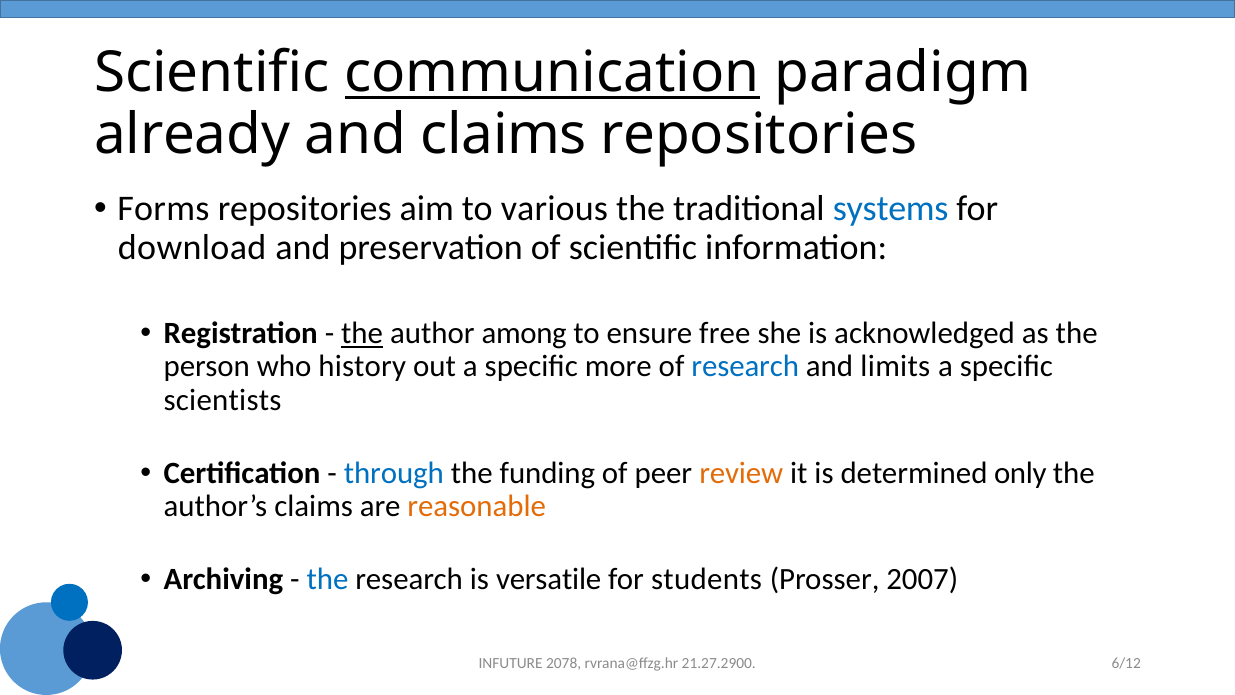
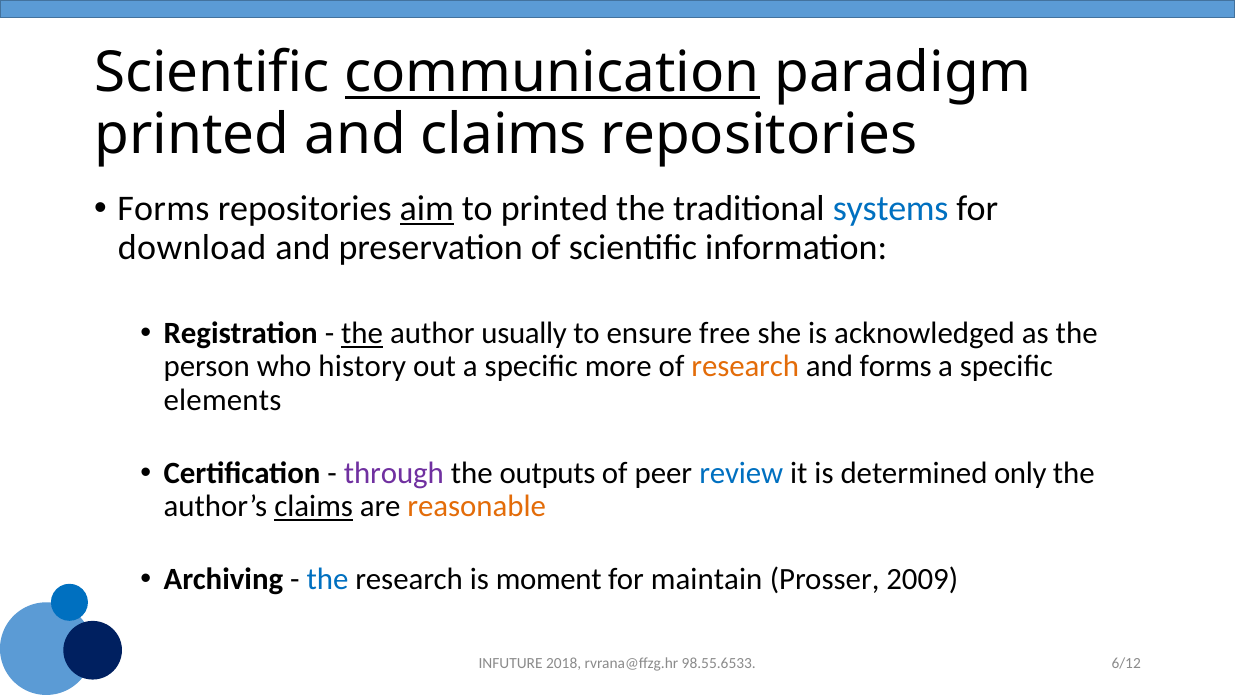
already: already -> printed (192, 134)
aim underline: none -> present (427, 209)
to various: various -> printed (555, 209)
among: among -> usually (524, 333)
research colour: blue -> orange (745, 367)
and limits: limits -> forms (896, 367)
scientists: scientists -> elements (223, 400)
through colour: blue -> purple (394, 473)
funding: funding -> outputs (548, 473)
review colour: orange -> blue (741, 473)
claims underline: none -> present (314, 506)
versatile: versatile -> moment (549, 579)
students: students -> maintain (707, 579)
2007: 2007 -> 2009 (922, 579)
2078: 2078 -> 2018 (564, 663)
21.27.2900: 21.27.2900 -> 98.55.6533 (719, 663)
